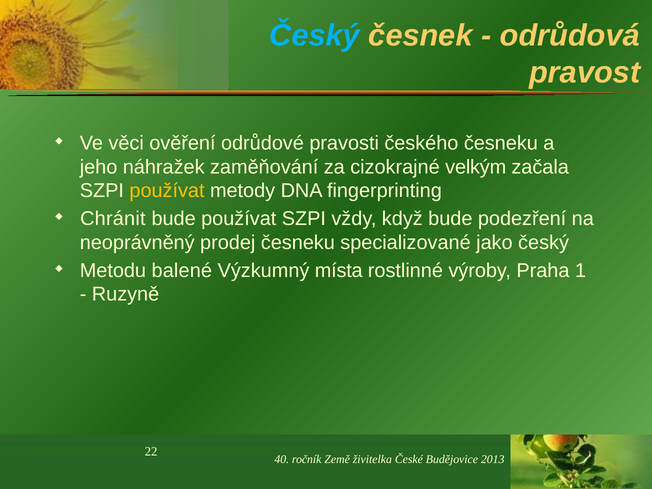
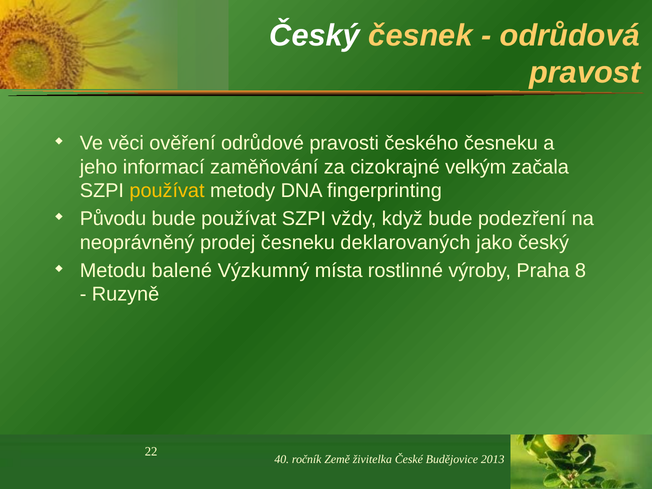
Český colour: light blue -> white (315, 36)
náhražek: náhražek -> informací (164, 167)
Chránit: Chránit -> Původu (113, 219)
specializované: specializované -> deklarovaných (405, 243)
1: 1 -> 8 (581, 271)
